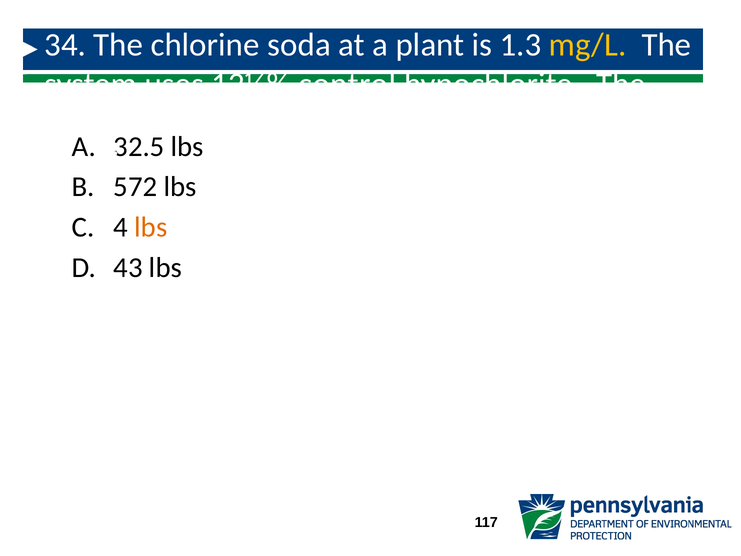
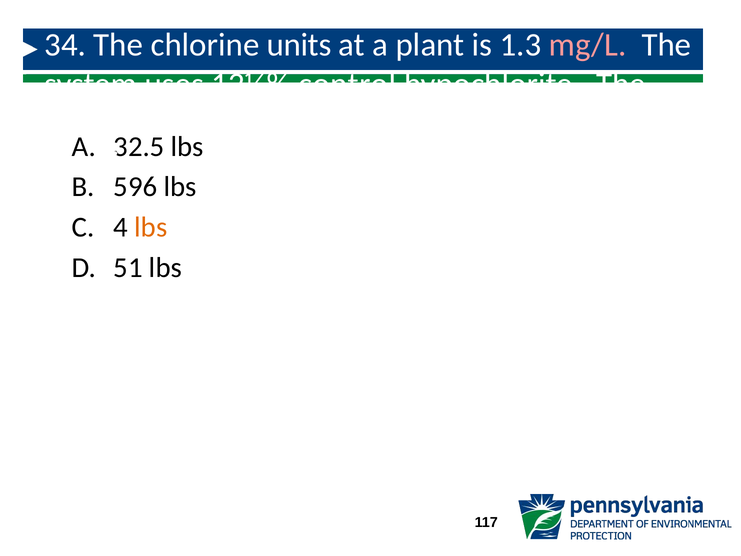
soda: soda -> units (299, 45)
mg/L colour: yellow -> pink (588, 45)
572: 572 -> 596 (135, 187)
43: 43 -> 51 (128, 268)
